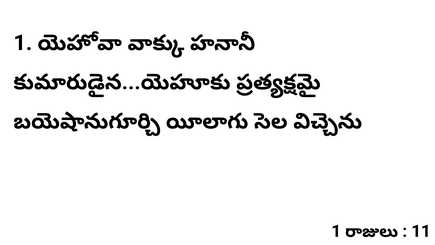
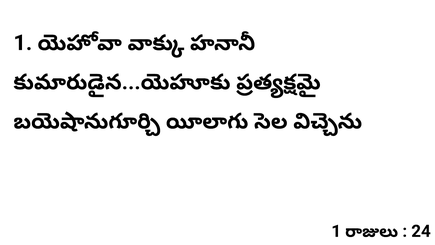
11: 11 -> 24 (421, 231)
